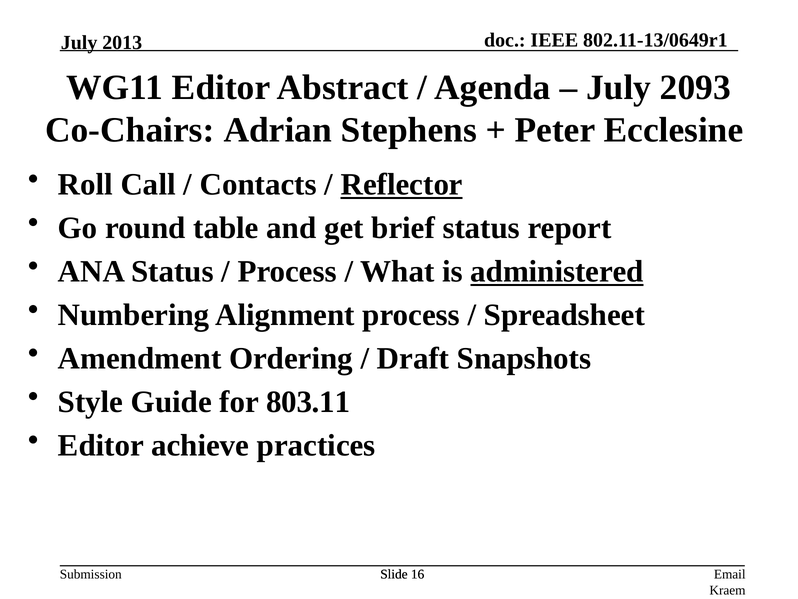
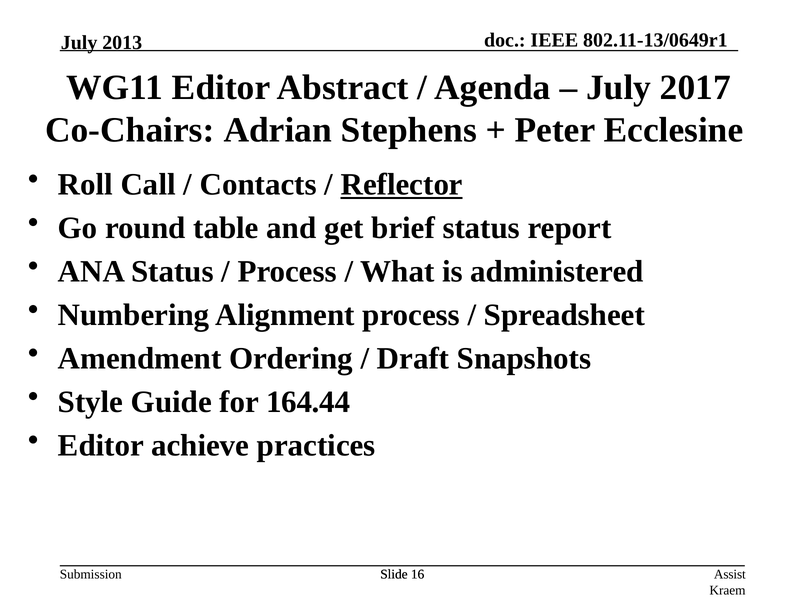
2093: 2093 -> 2017 (695, 88)
administered underline: present -> none (557, 271)
803.11: 803.11 -> 164.44 (308, 402)
Email: Email -> Assist (730, 574)
